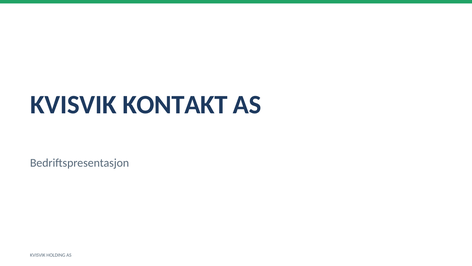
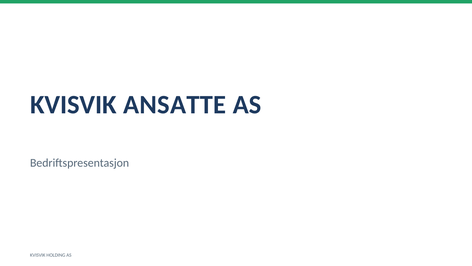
KONTAKT: KONTAKT -> ANSATTE (175, 105)
